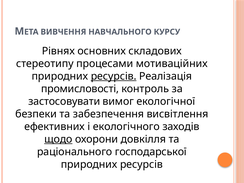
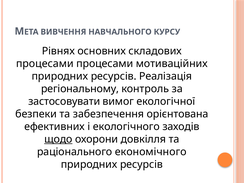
стереотипу: стереотипу -> процесами (45, 64)
ресурсів underline: present -> none (114, 76)
промисловості: промисловості -> регіональному (80, 89)
висвітлення: висвітлення -> орієнтована (178, 114)
господарської: господарської -> економічного (151, 152)
